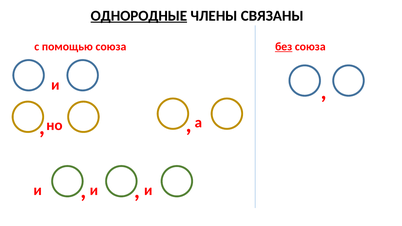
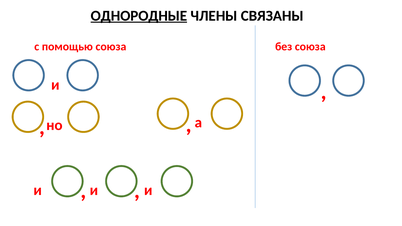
без underline: present -> none (284, 47)
